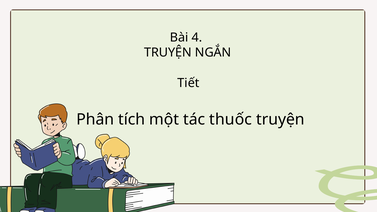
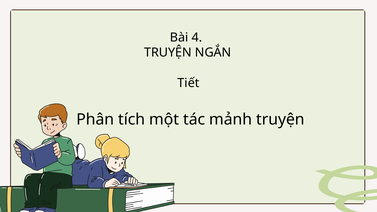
thuốc: thuốc -> mảnh (231, 120)
